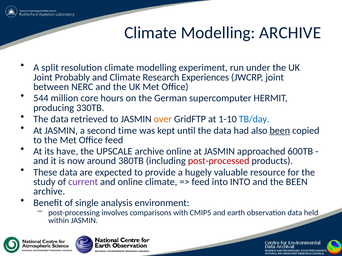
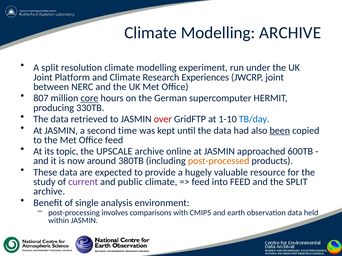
Probably: Probably -> Platform (72, 77)
544: 544 -> 807 (41, 98)
core underline: none -> present (89, 98)
over colour: orange -> red (163, 119)
have: have -> topic (67, 152)
post-processed colour: red -> orange (219, 161)
and online: online -> public (130, 182)
into INTO: INTO -> FEED (240, 182)
the BEEN: BEEN -> SPLIT (297, 182)
